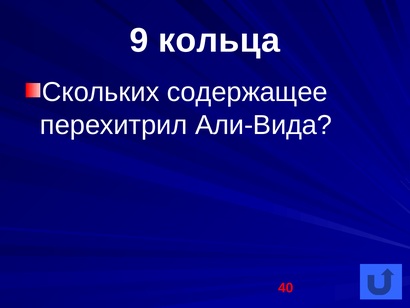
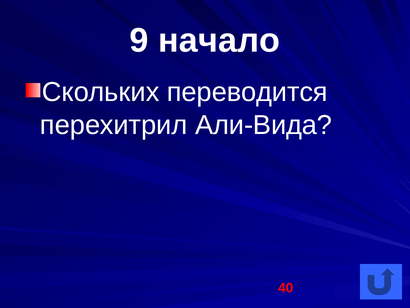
кольца: кольца -> начало (219, 40)
содержащее: содержащее -> переводится (247, 92)
